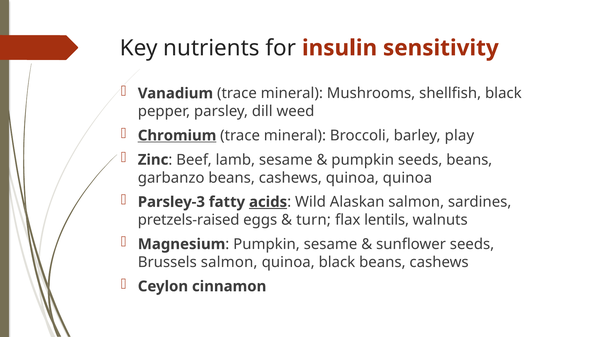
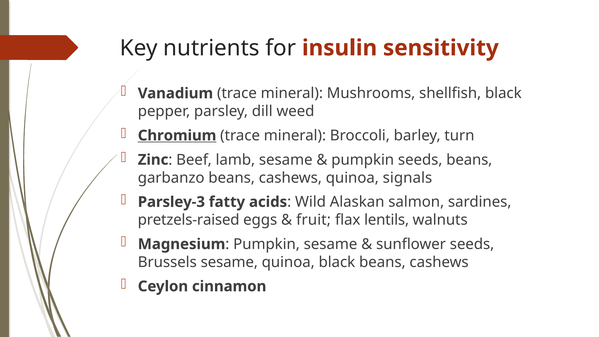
play: play -> turn (459, 136)
quinoa quinoa: quinoa -> signals (407, 178)
acids underline: present -> none (268, 202)
turn: turn -> fruit (314, 220)
Brussels salmon: salmon -> sesame (229, 262)
